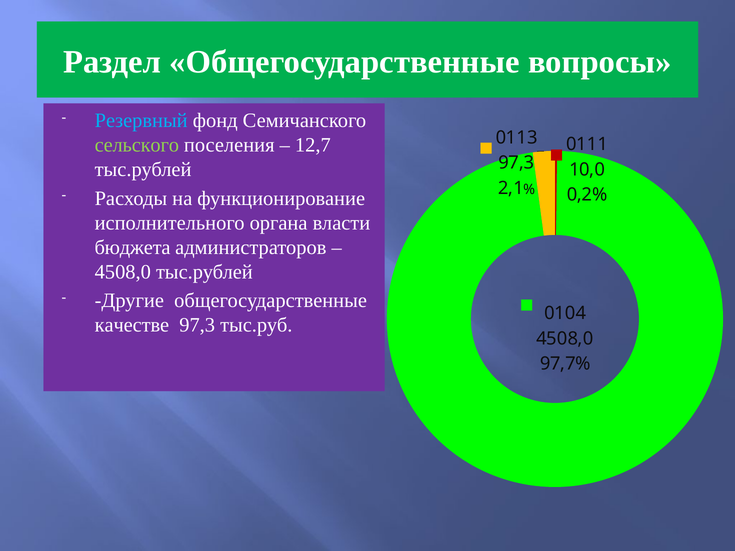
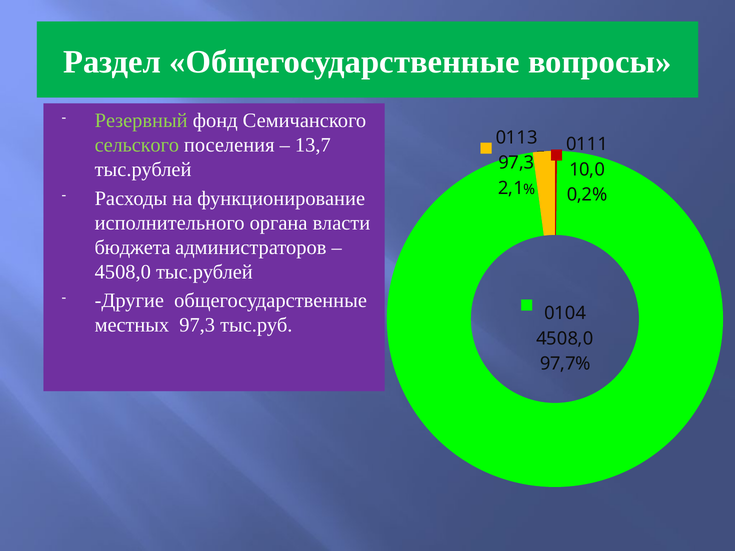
Резервный colour: light blue -> light green (141, 121)
12,7: 12,7 -> 13,7 (313, 145)
качестве: качестве -> местных (132, 325)
